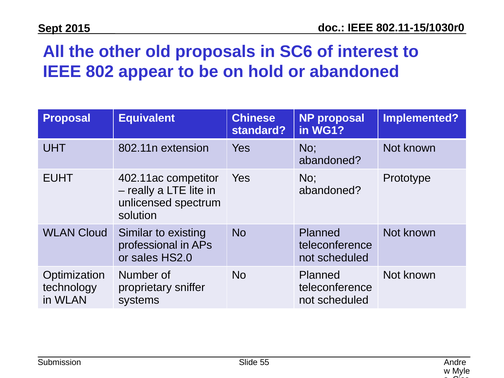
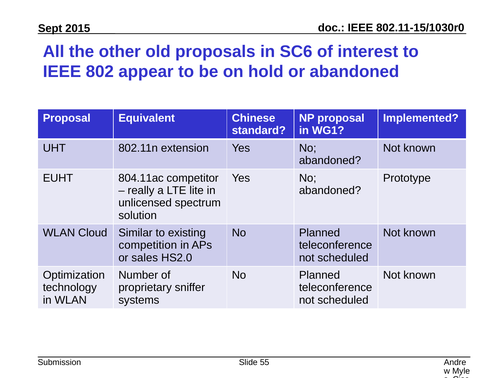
402.11ac: 402.11ac -> 804.11ac (141, 178)
professional: professional -> competition (148, 245)
